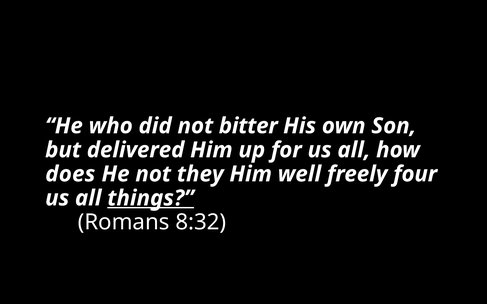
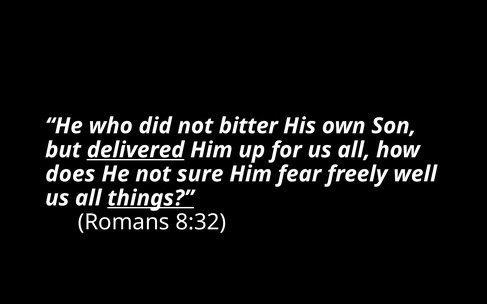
delivered underline: none -> present (136, 150)
they: they -> sure (200, 174)
well: well -> fear (299, 174)
four: four -> well (415, 174)
